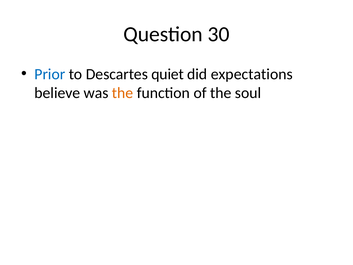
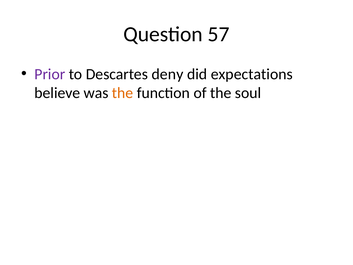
30: 30 -> 57 (219, 34)
Prior colour: blue -> purple (50, 74)
quiet: quiet -> deny (167, 74)
